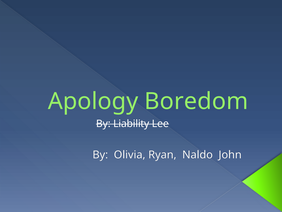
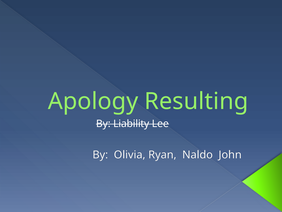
Boredom: Boredom -> Resulting (196, 101)
